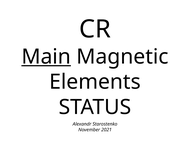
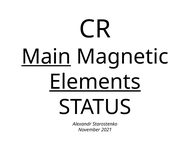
Elements underline: none -> present (95, 82)
